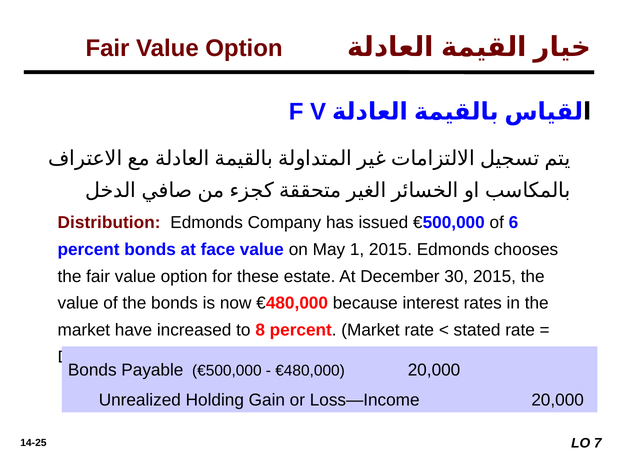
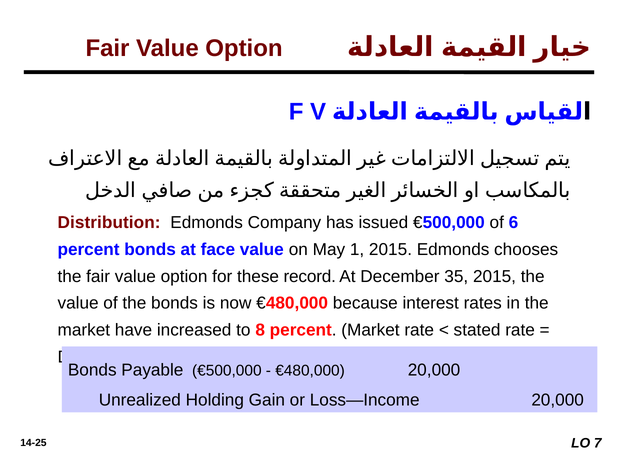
estate: estate -> record (310, 276)
30: 30 -> 35 (456, 276)
